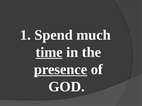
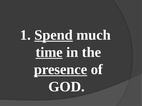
Spend underline: none -> present (54, 35)
